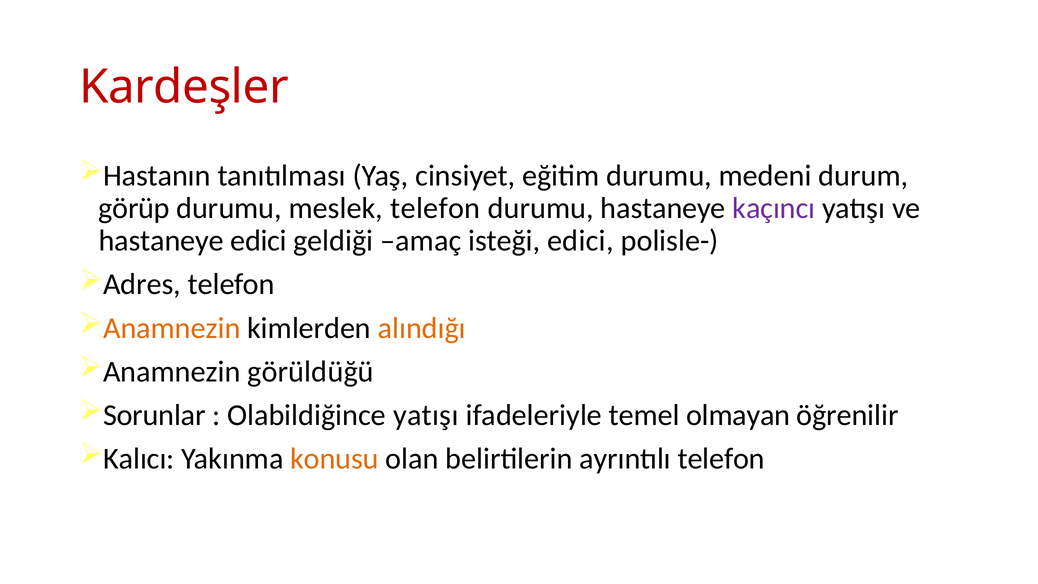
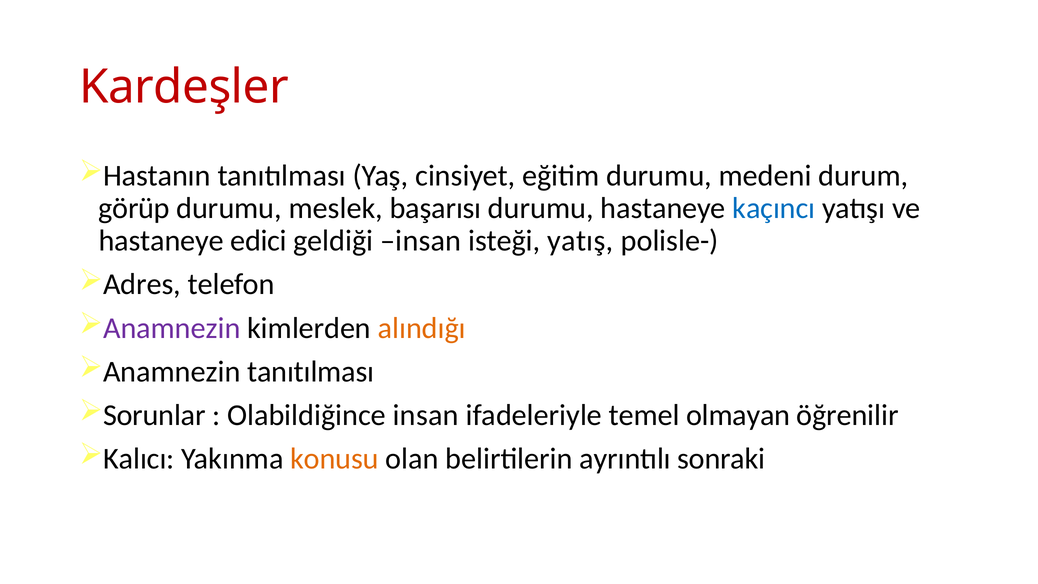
meslek telefon: telefon -> başarısı (436, 208)
kaçıncı colour: purple -> blue (774, 208)
geldiği amaç: amaç -> insan (421, 241)
isteği edici: edici -> yatış (580, 241)
Anamnezin colour: orange -> purple (172, 328)
Anamnezin görüldüğü: görüldüğü -> tanıtılması (311, 371)
Olabildiğince yatışı: yatışı -> insan (426, 415)
ayrıntılı telefon: telefon -> sonraki (721, 459)
